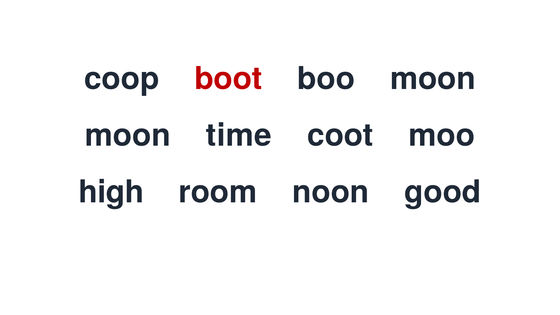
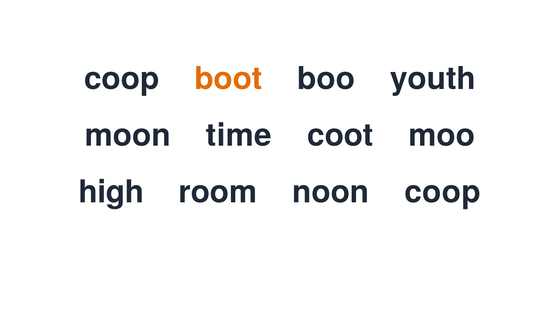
boot colour: red -> orange (228, 79)
boo moon: moon -> youth (433, 79)
noon good: good -> coop (443, 192)
